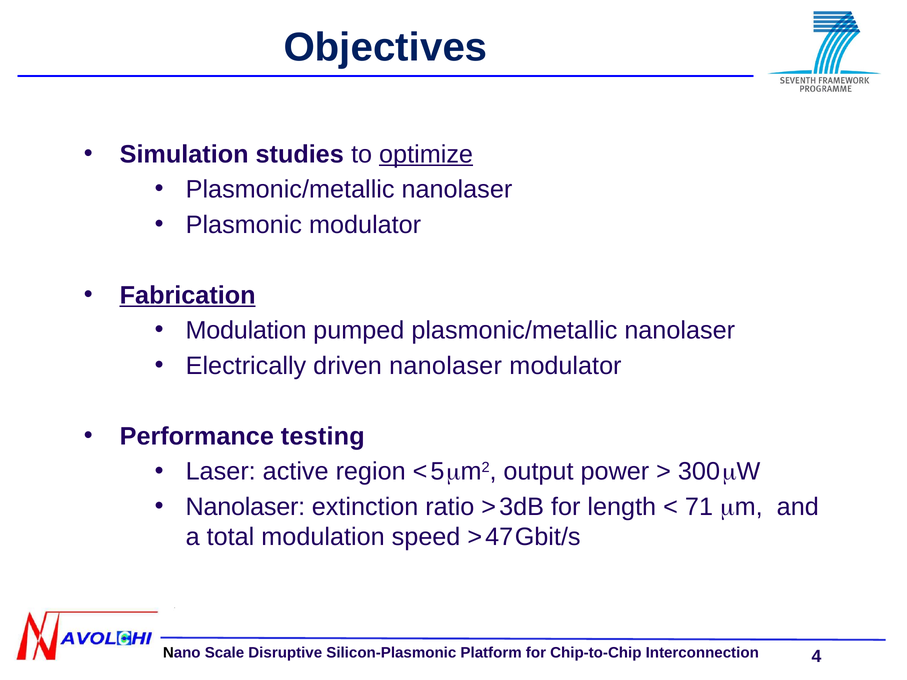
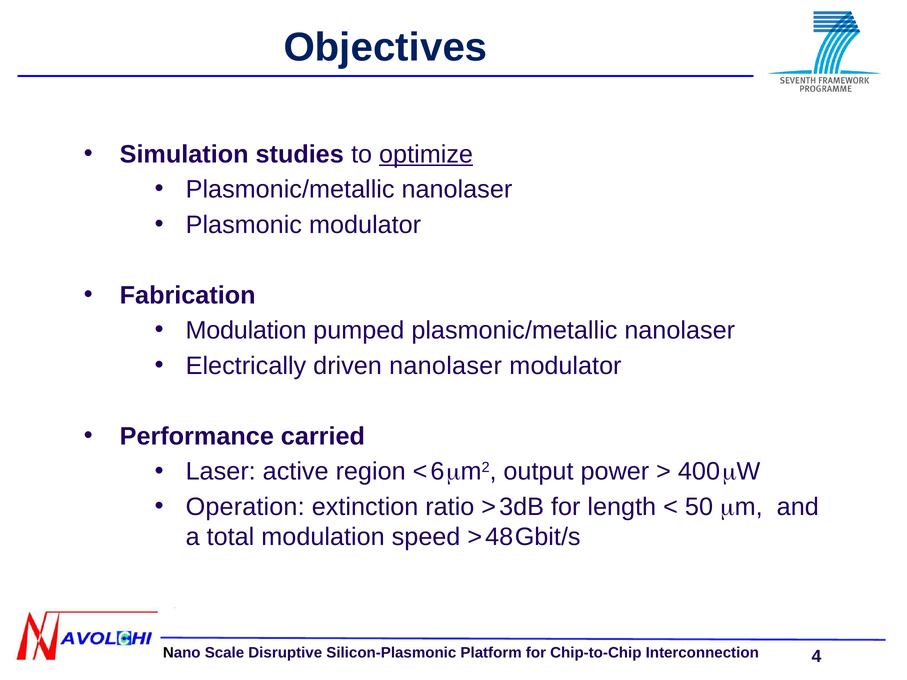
Fabrication underline: present -> none (188, 295)
testing: testing -> carried (323, 437)
5: 5 -> 6 (437, 472)
300: 300 -> 400 (699, 472)
Nanolaser: Nanolaser -> Operation (245, 507)
71: 71 -> 50 (699, 507)
47: 47 -> 48 (499, 537)
